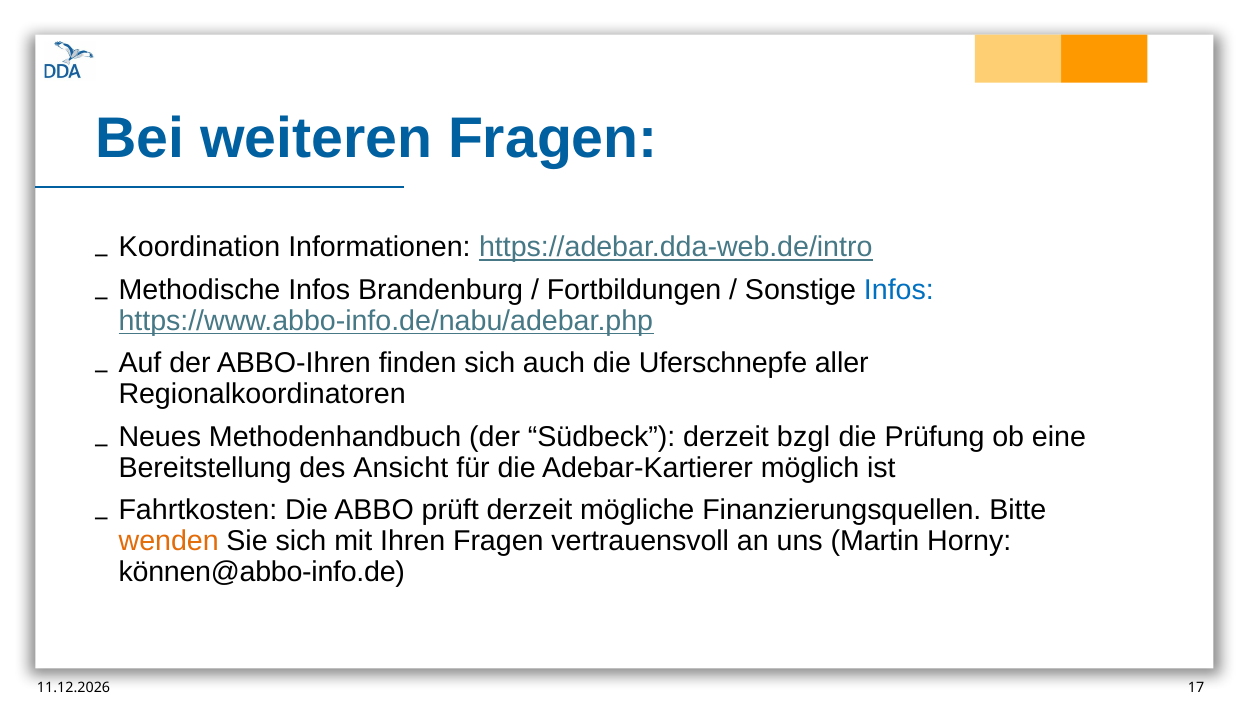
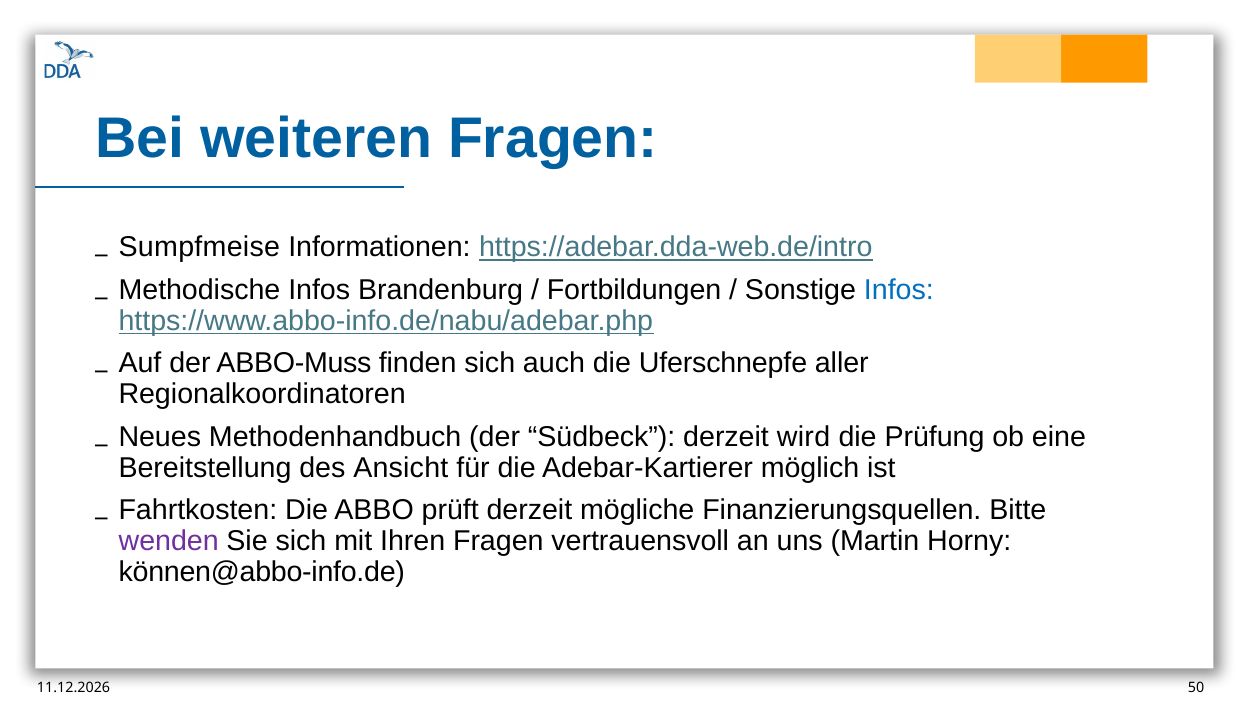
Koordination: Koordination -> Sumpfmeise (199, 247)
ABBO-Ihren: ABBO-Ihren -> ABBO-Muss (294, 363)
bzgl: bzgl -> wird (804, 437)
wenden colour: orange -> purple (169, 541)
17: 17 -> 50 (1196, 688)
